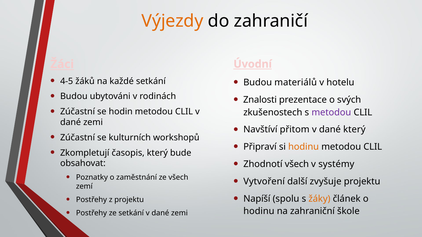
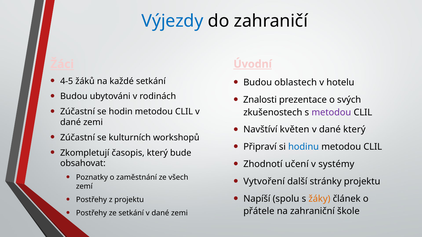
Výjezdy colour: orange -> blue (172, 21)
materiálů: materiálů -> oblastech (296, 83)
přitom: přitom -> květen (295, 130)
hodinu colour: orange -> blue (304, 147)
Zhodnotí všech: všech -> učení (297, 164)
zvyšuje: zvyšuje -> stránky (326, 182)
hodinu: hodinu -> přátele (259, 212)
